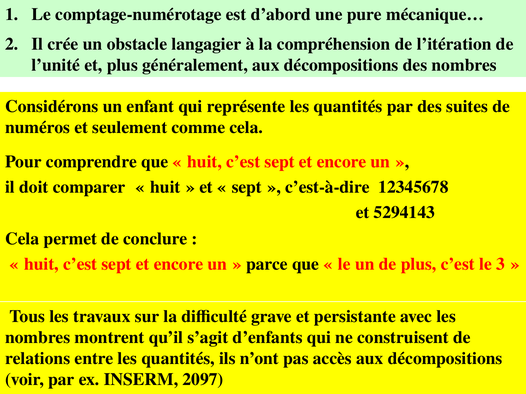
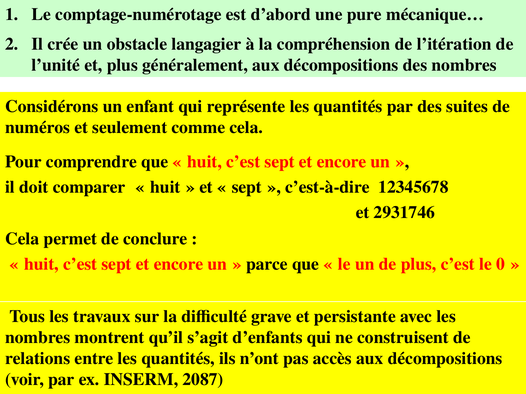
5294143: 5294143 -> 2931746 (404, 213)
3: 3 -> 0 (501, 264)
2097: 2097 -> 2087 (203, 380)
